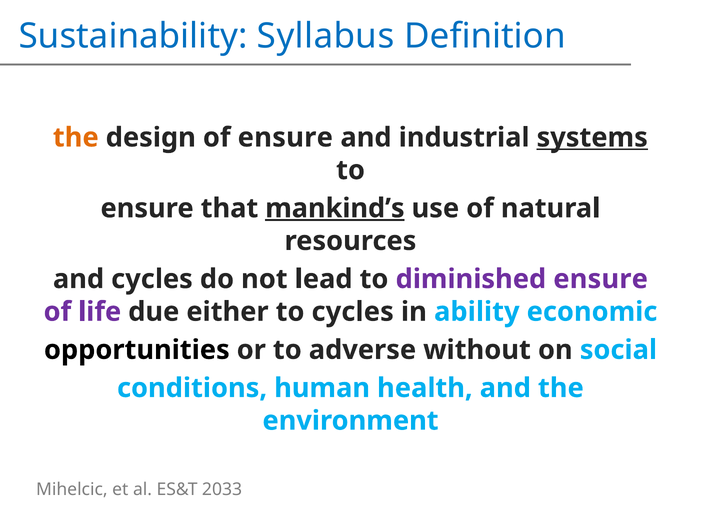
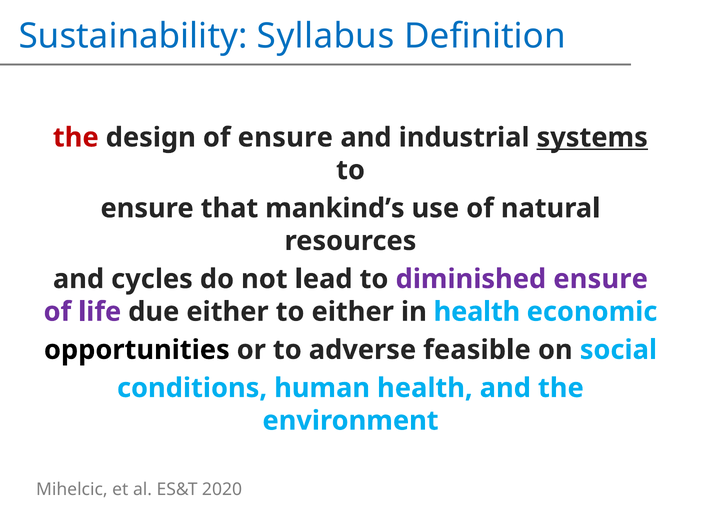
the colour: orange -> red (76, 137)
mankind’s underline: present -> none (335, 208)
to cycles: cycles -> either (353, 312)
in ability: ability -> health (477, 312)
without: without -> feasible (477, 350)
2033: 2033 -> 2020 (222, 489)
